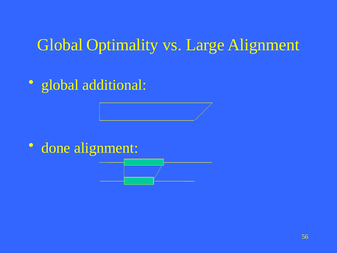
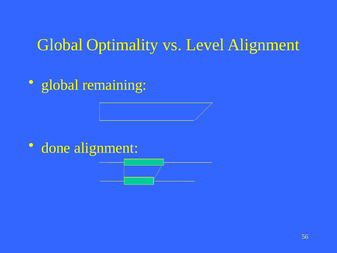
Large: Large -> Level (205, 45)
additional: additional -> remaining (115, 85)
